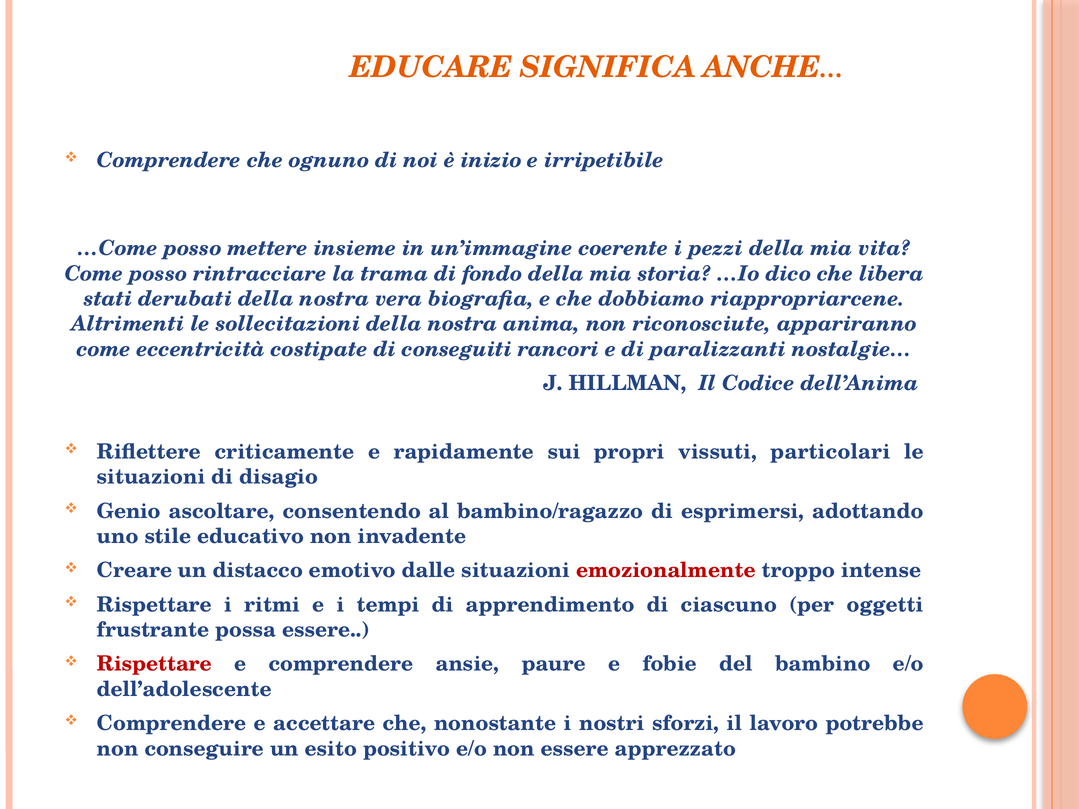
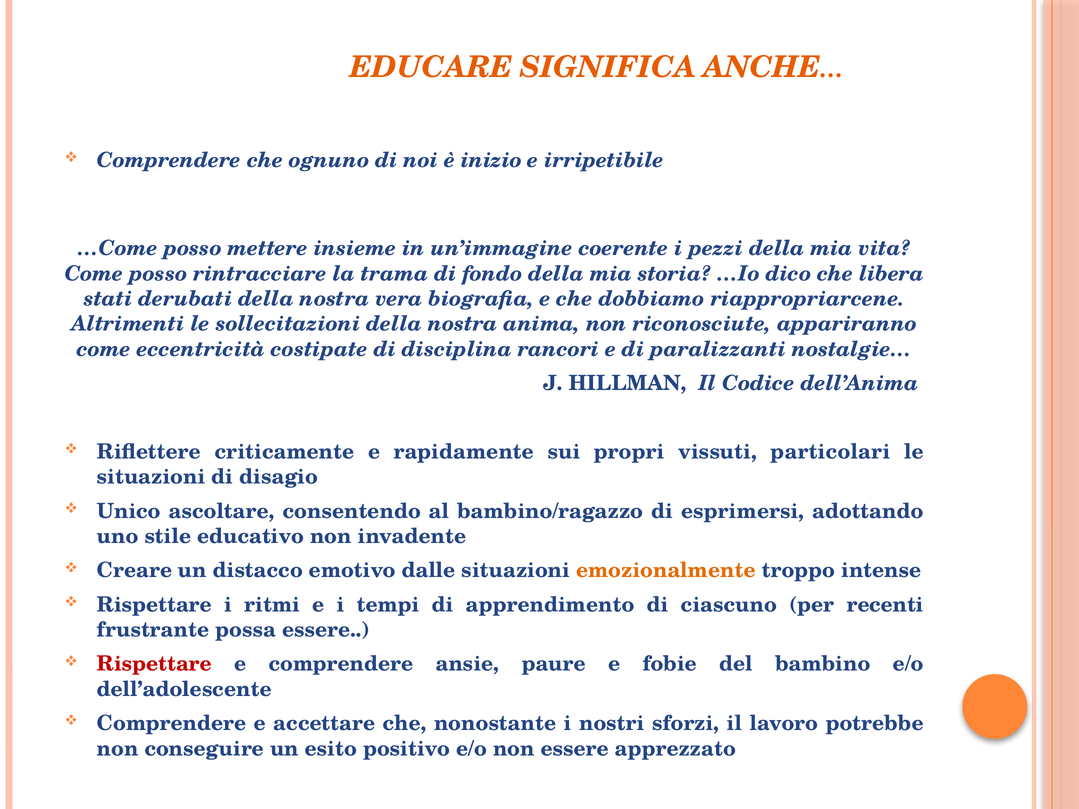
conseguiti: conseguiti -> disciplina (457, 349)
Genio: Genio -> Unico (129, 511)
emozionalmente colour: red -> orange (666, 571)
oggetti: oggetti -> recenti (885, 605)
